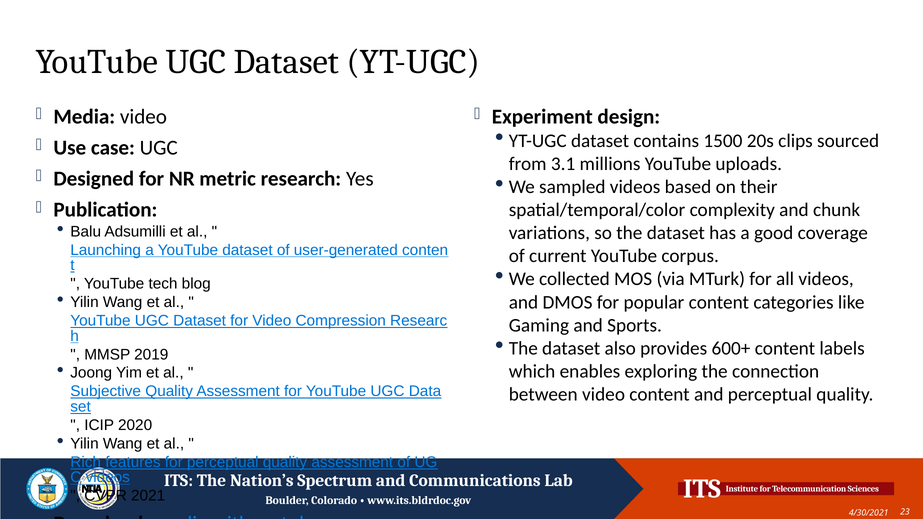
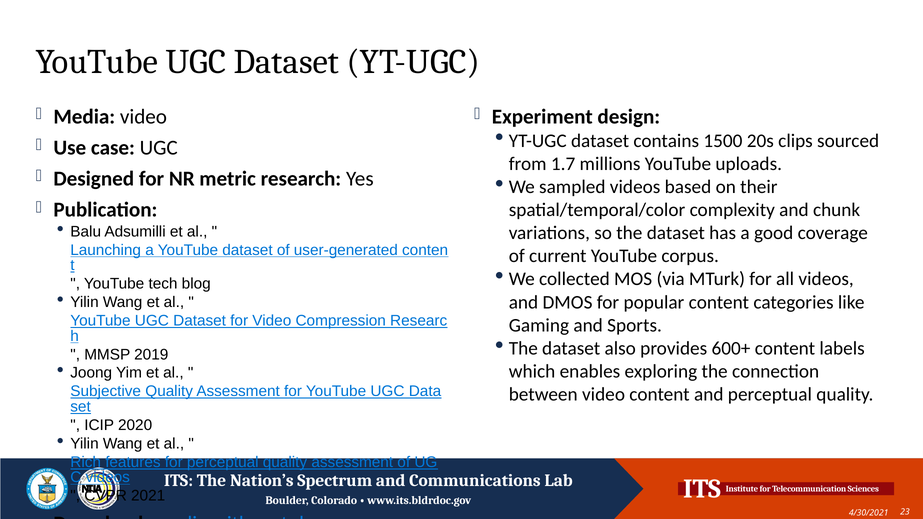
3.1: 3.1 -> 1.7 (563, 164)
